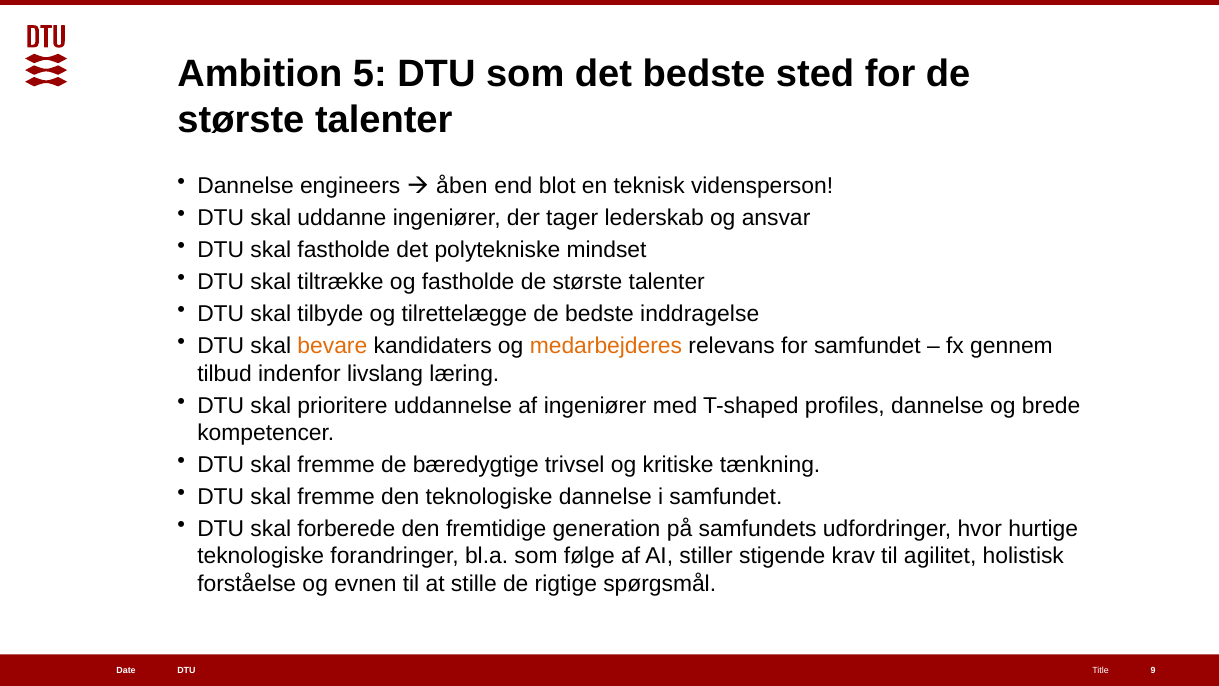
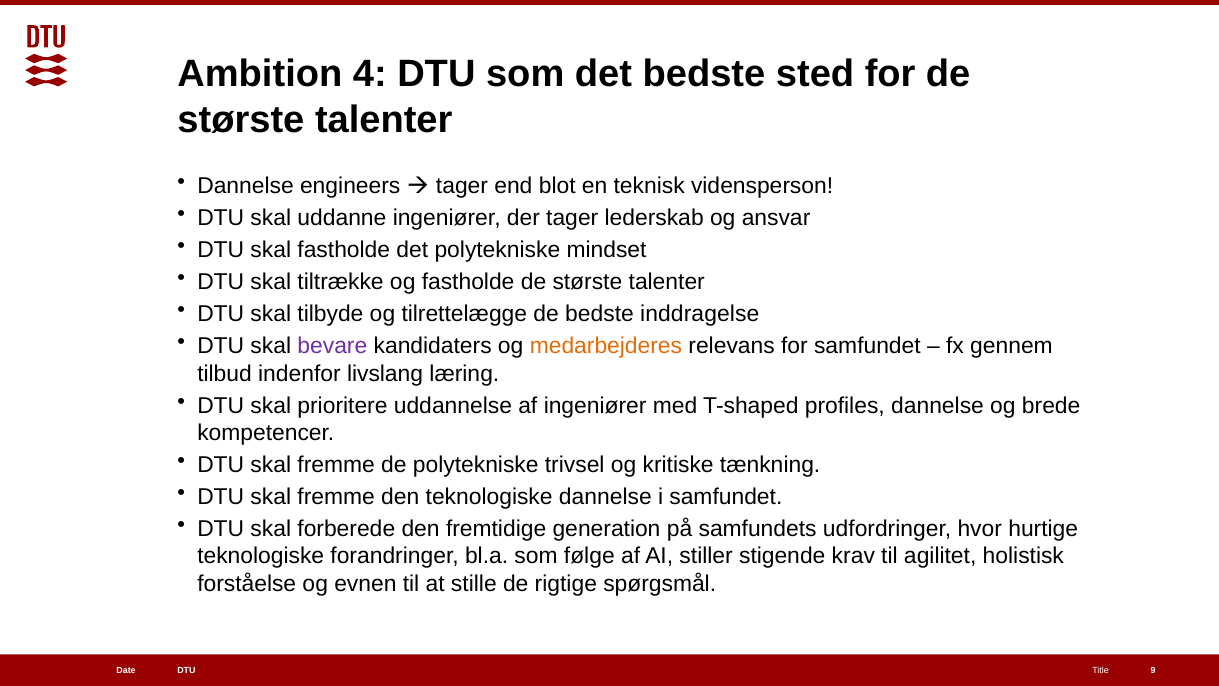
5: 5 -> 4 (370, 74)
åben: åben -> tager (462, 186)
bevare colour: orange -> purple (332, 346)
de bæredygtige: bæredygtige -> polytekniske (476, 465)
